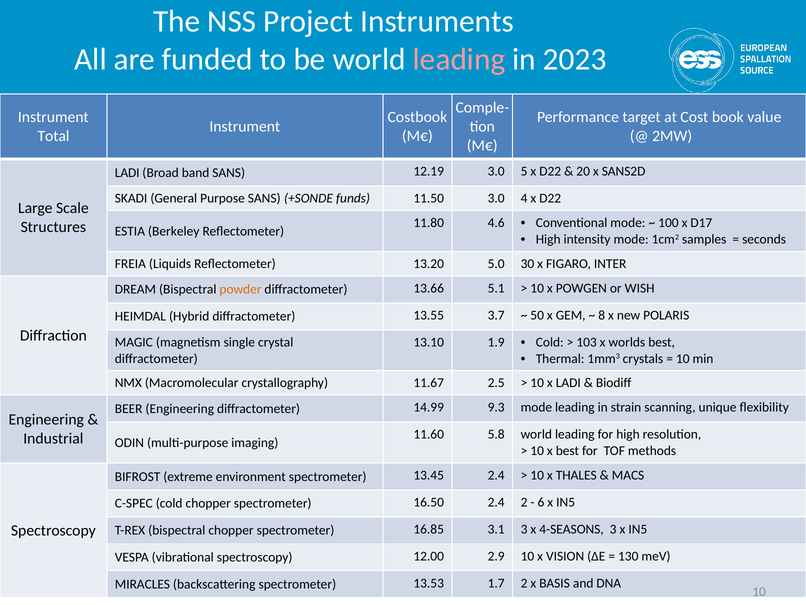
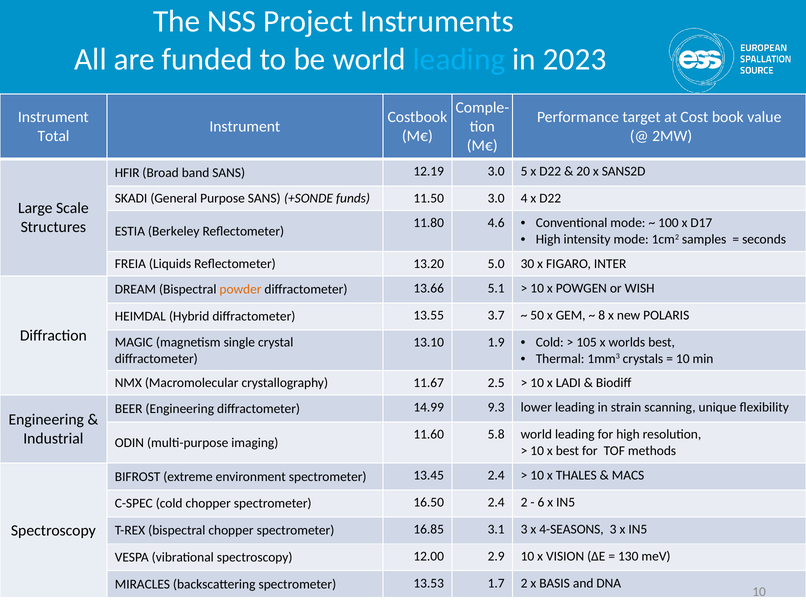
leading colour: pink -> light blue (459, 59)
LADI: LADI -> HFIR (127, 173)
103: 103 -> 105 (587, 342)
9.3 mode: mode -> lower (536, 407)
